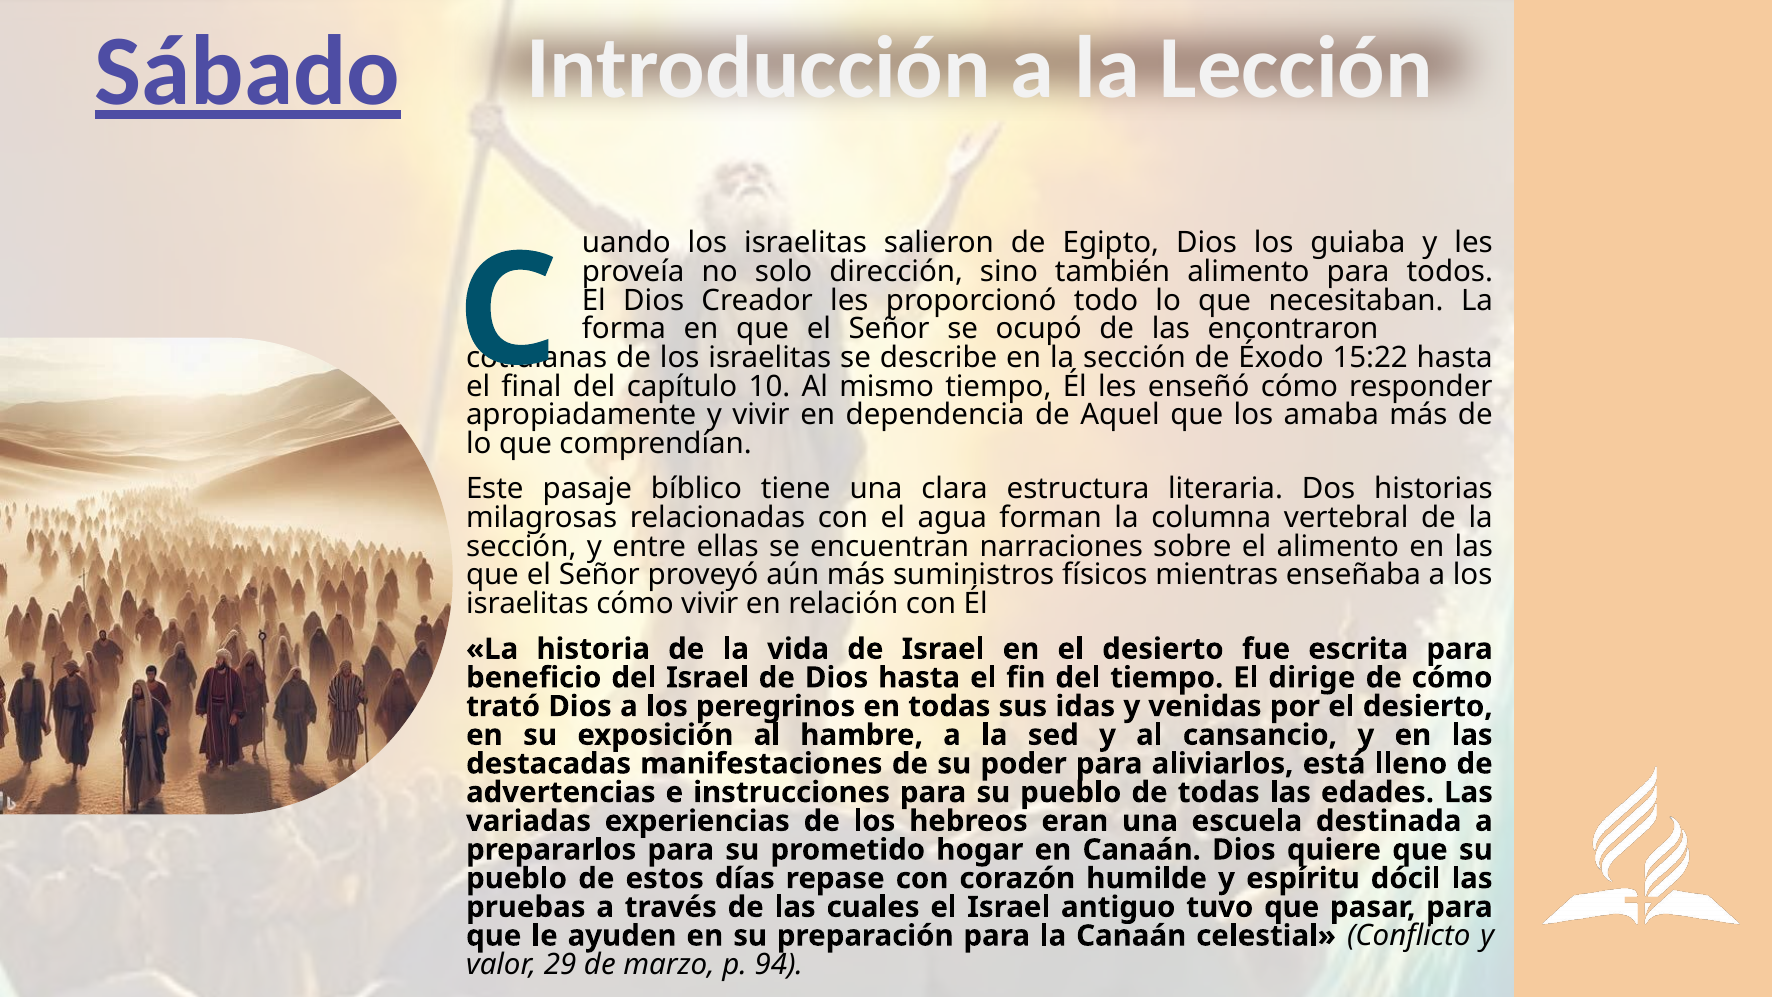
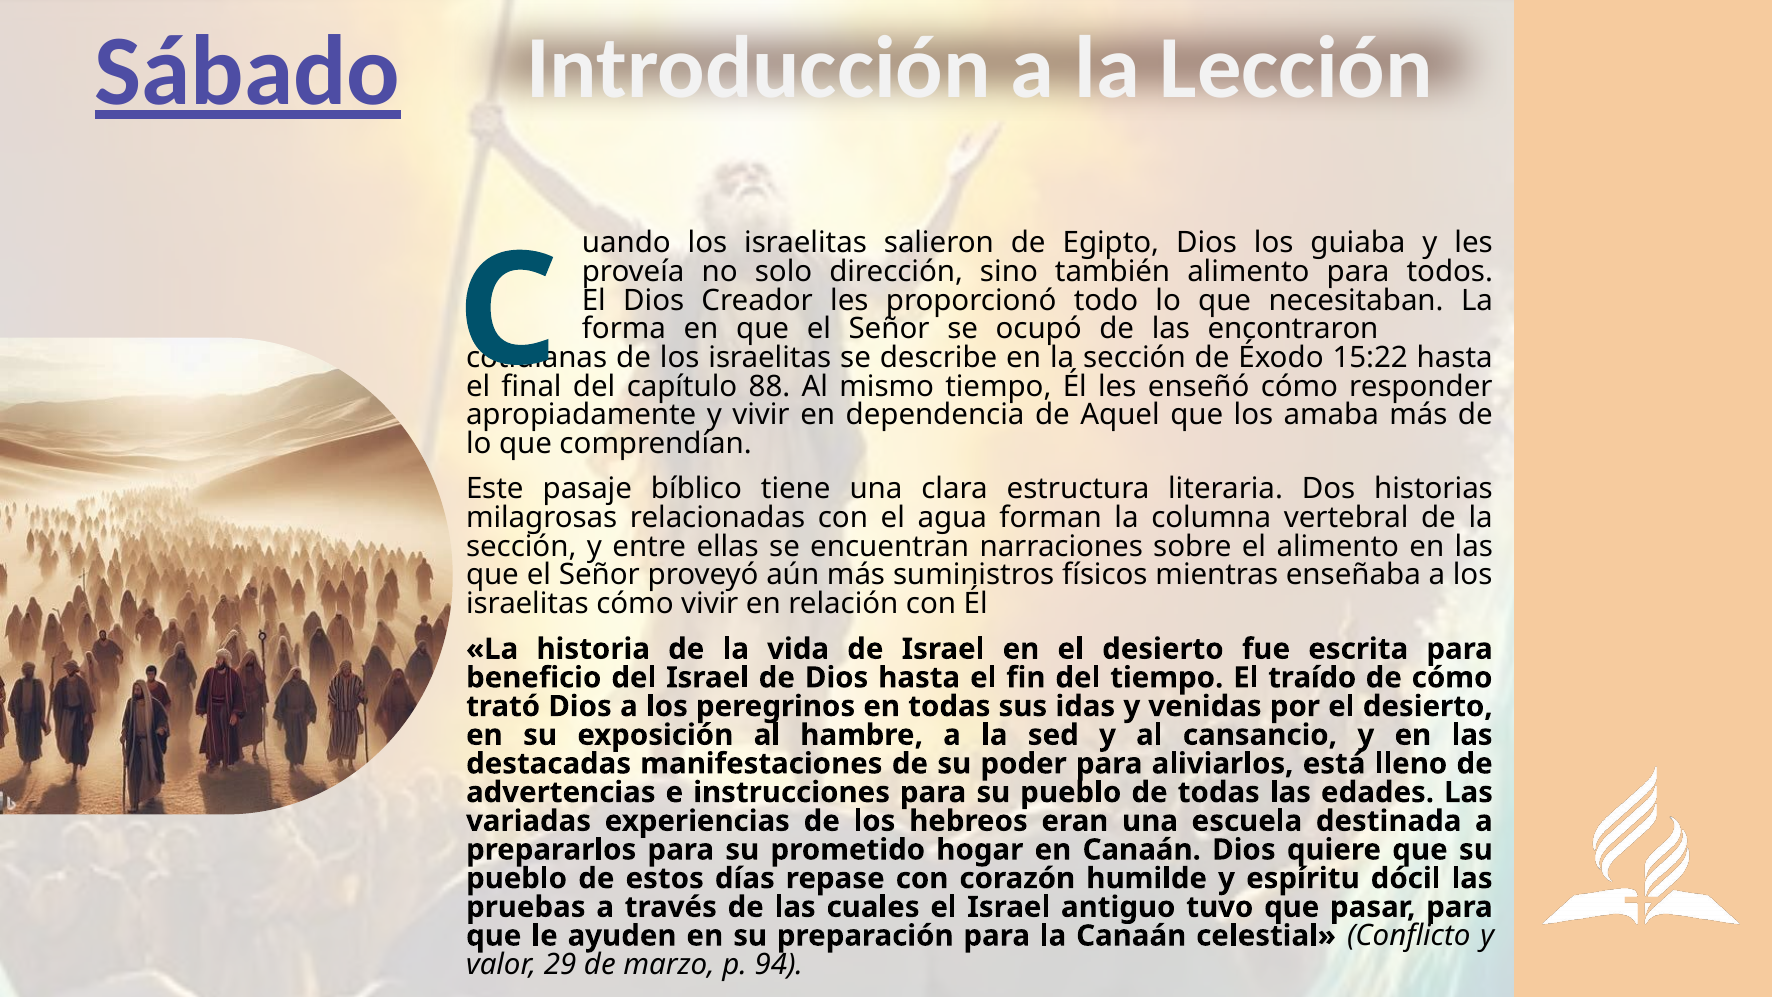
10: 10 -> 88 (769, 386)
dirige: dirige -> traído (1312, 678)
